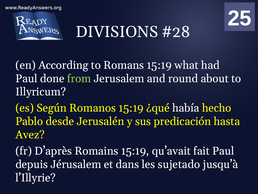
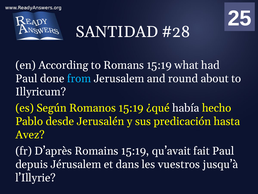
DIVISIONS: DIVISIONS -> SANTIDAD (117, 32)
from colour: light green -> light blue (79, 78)
sujetado: sujetado -> vuestros (179, 164)
